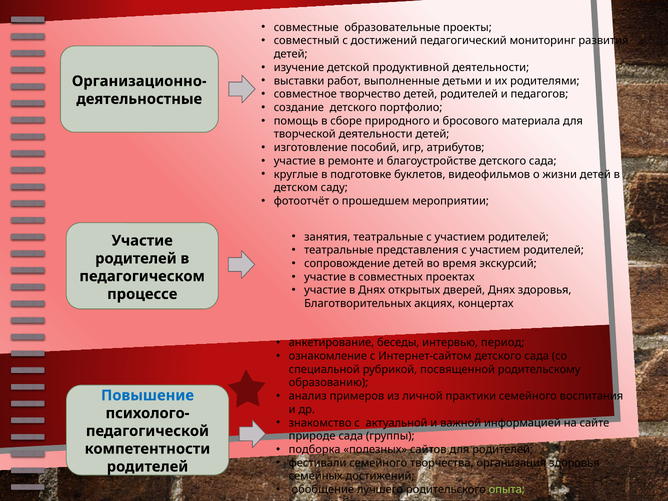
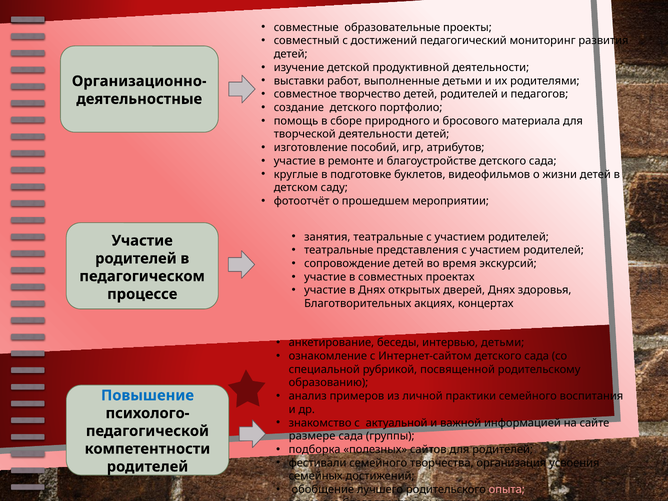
интервью период: период -> детьми (503, 343)
природе: природе -> размере (312, 436)
организация здоровья: здоровья -> усвоения (574, 463)
опыта colour: light green -> pink (507, 490)
